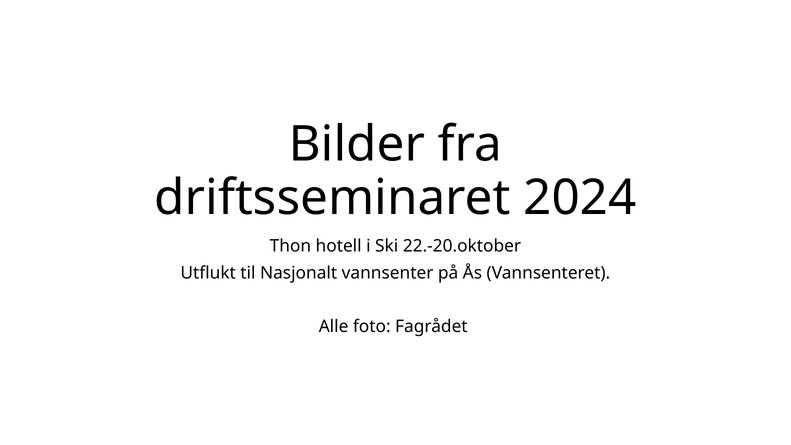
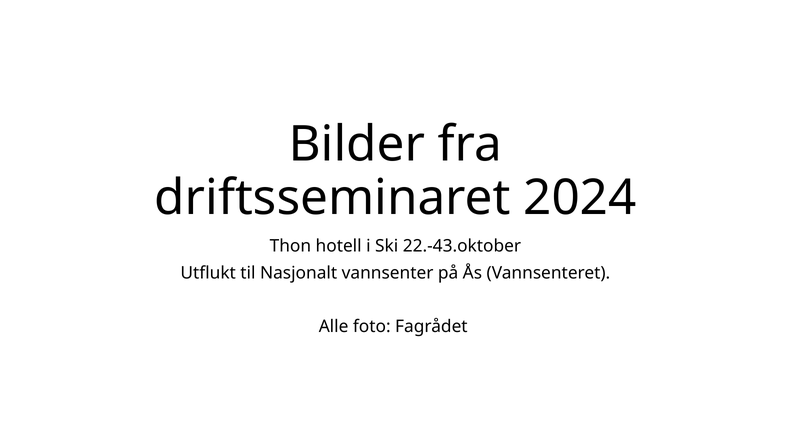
22.-20.oktober: 22.-20.oktober -> 22.-43.oktober (462, 246)
